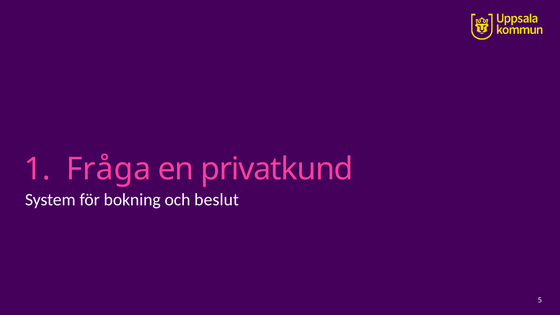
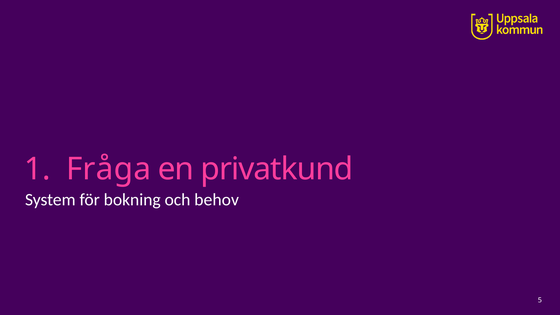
beslut: beslut -> behov (217, 200)
